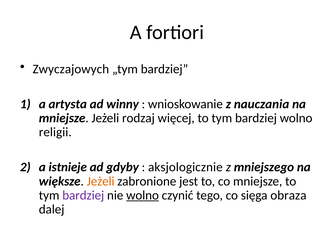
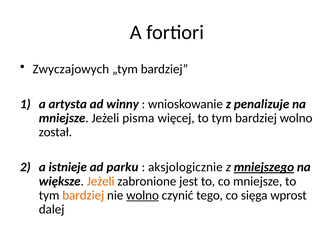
nauczania: nauczania -> penalizuje (262, 104)
rodzaj: rodzaj -> pisma (138, 118)
religii: religii -> został (55, 132)
gdyby: gdyby -> parku (122, 167)
mniejszego underline: none -> present (264, 167)
bardziej colour: purple -> orange (83, 195)
obraza: obraza -> wprost (289, 195)
